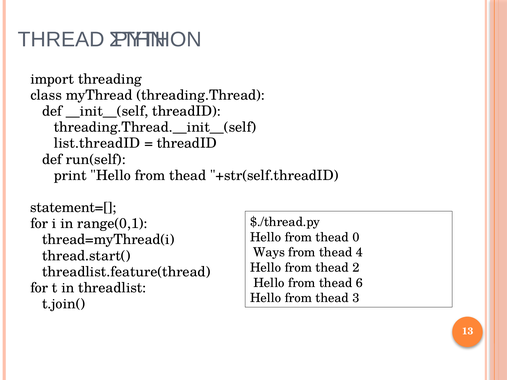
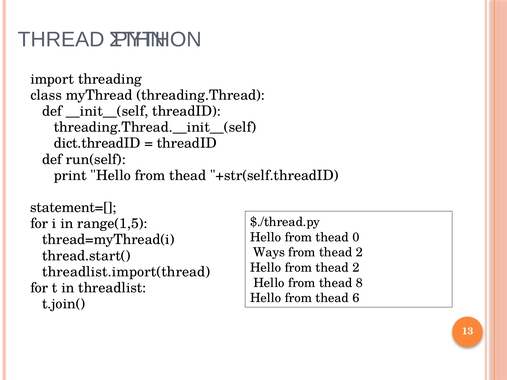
list.threadID: list.threadID -> dict.threadID (97, 143)
range(0,1: range(0,1 -> range(1,5 (112, 224)
4: 4 -> 2 (359, 253)
threadlist.feature(thread: threadlist.feature(thread -> threadlist.import(thread (126, 272)
6: 6 -> 8 (359, 283)
3: 3 -> 6 (356, 298)
